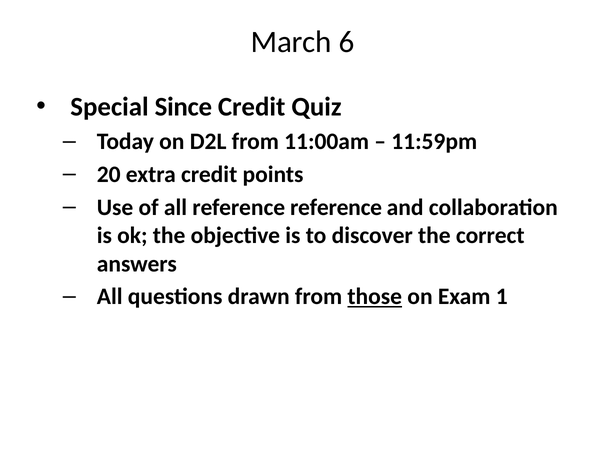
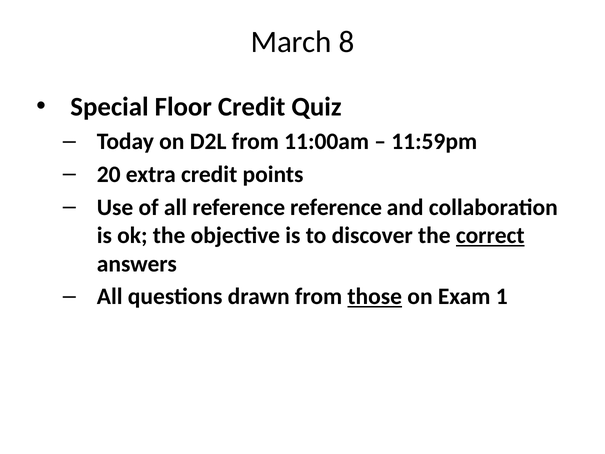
6: 6 -> 8 (347, 42)
Since: Since -> Floor (183, 107)
correct underline: none -> present (490, 235)
